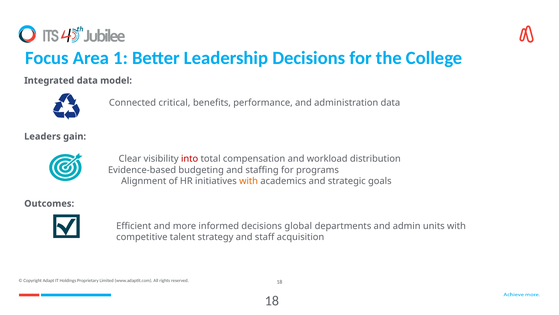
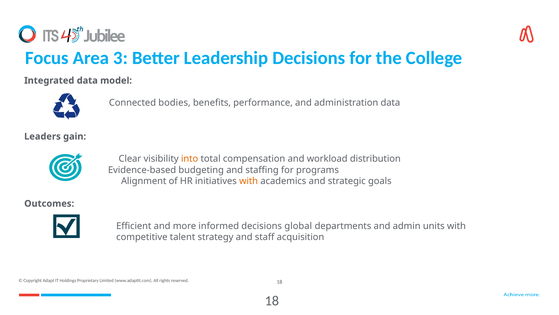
1: 1 -> 3 (121, 58)
critical: critical -> bodies (174, 103)
into colour: red -> orange (190, 159)
